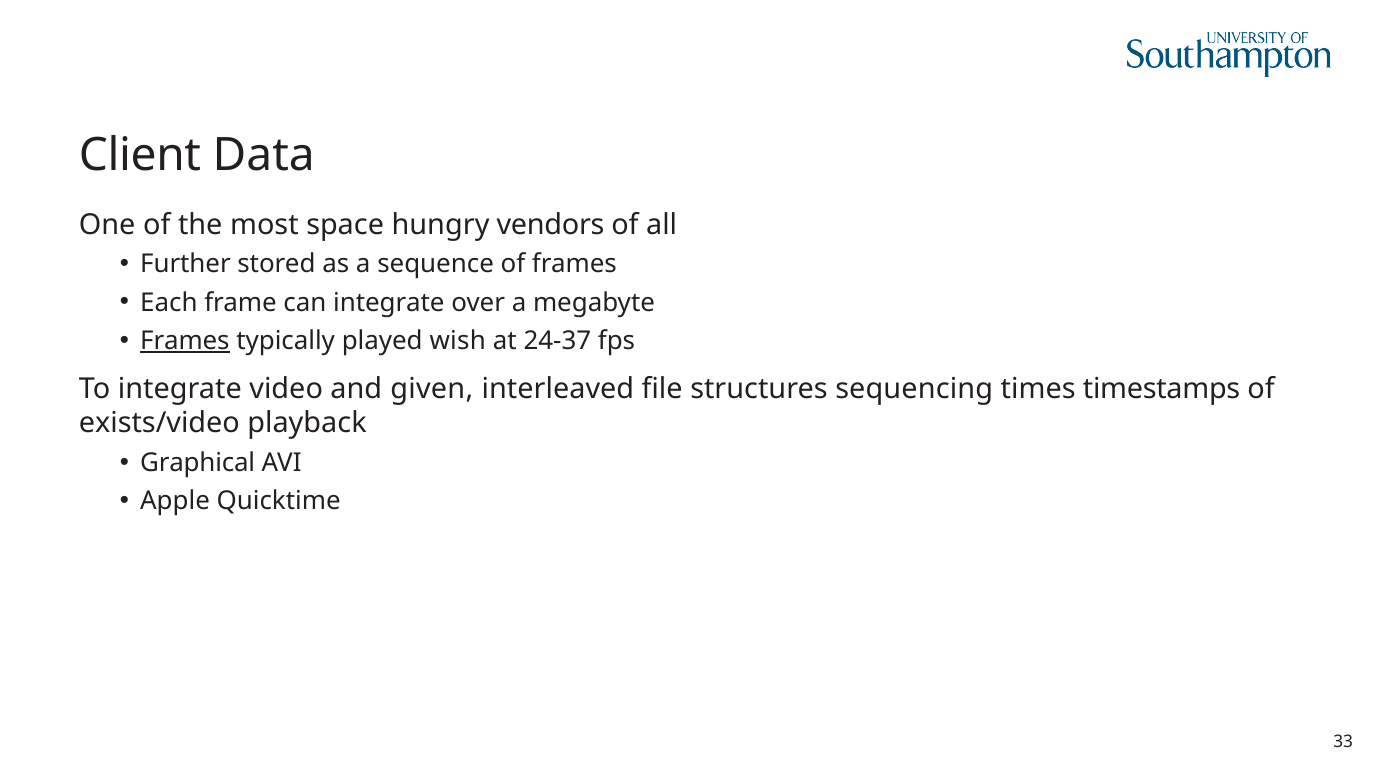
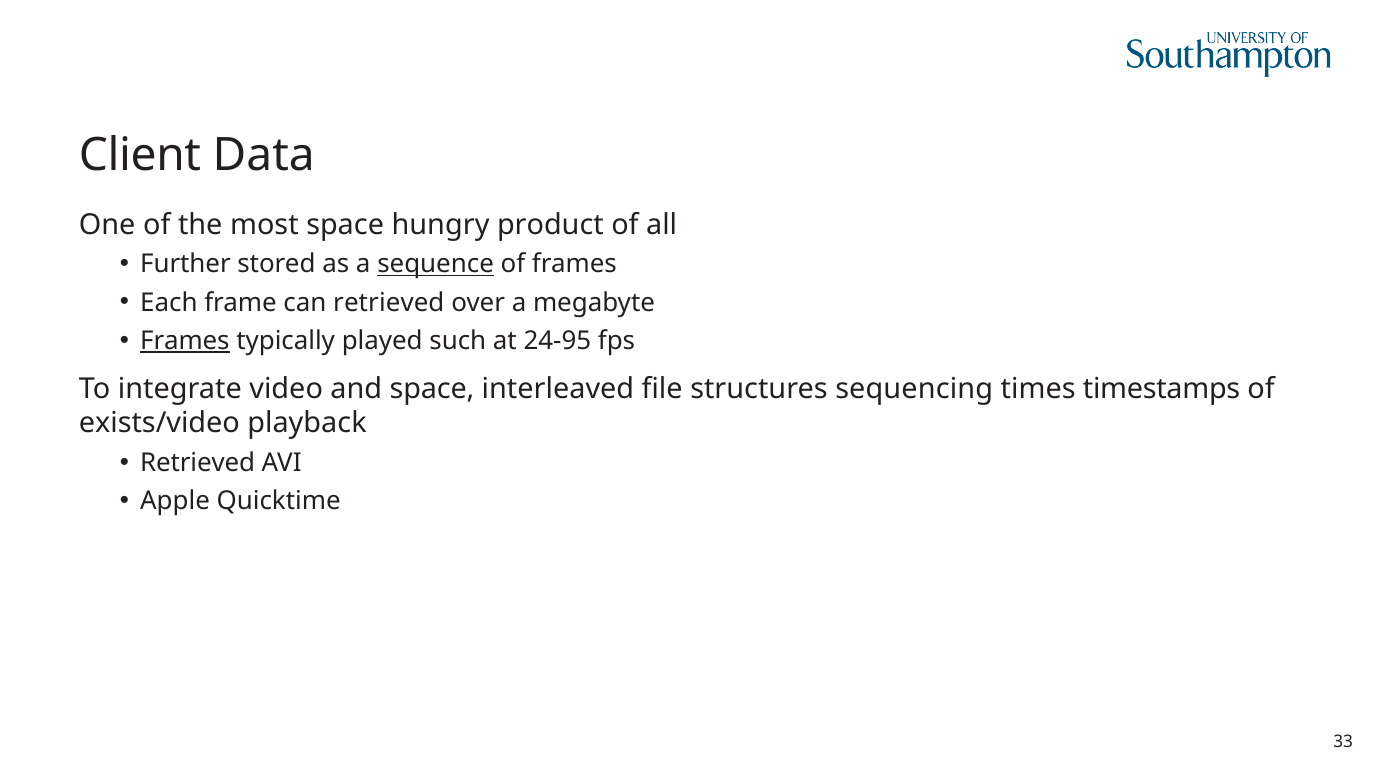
vendors: vendors -> product (550, 225)
sequence underline: none -> present (436, 264)
can integrate: integrate -> retrieved (389, 303)
wish: wish -> such (458, 341)
24-37: 24-37 -> 24-95 (557, 341)
and given: given -> space (432, 388)
Graphical: Graphical -> Retrieved (198, 463)
